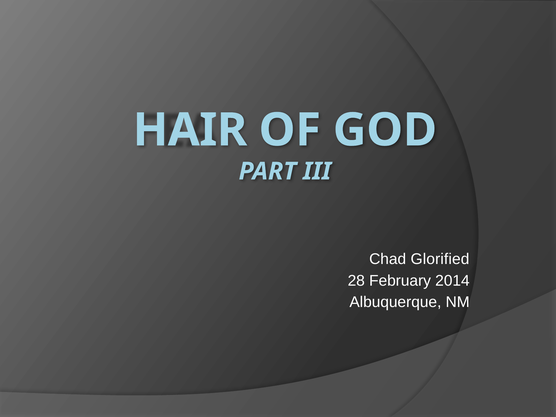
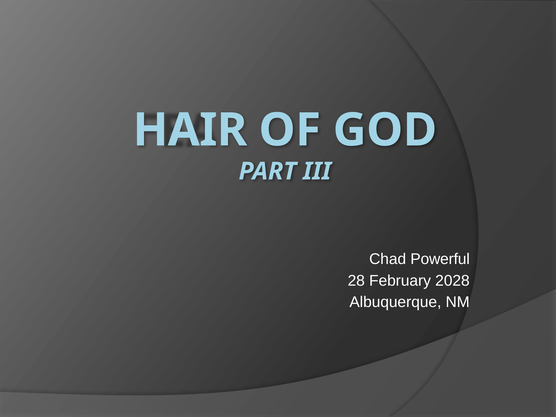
Glorified: Glorified -> Powerful (440, 259)
2014: 2014 -> 2028 (452, 281)
